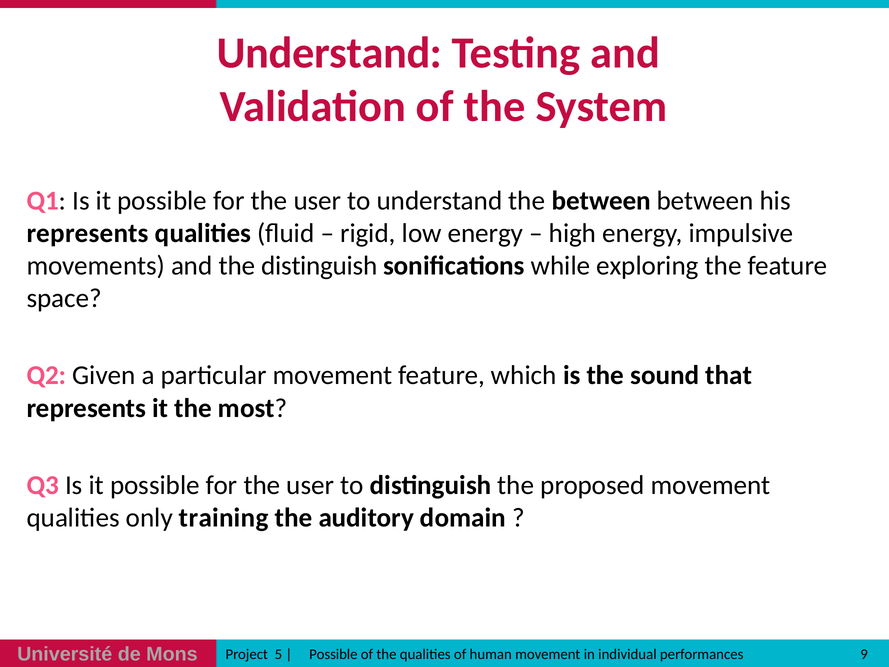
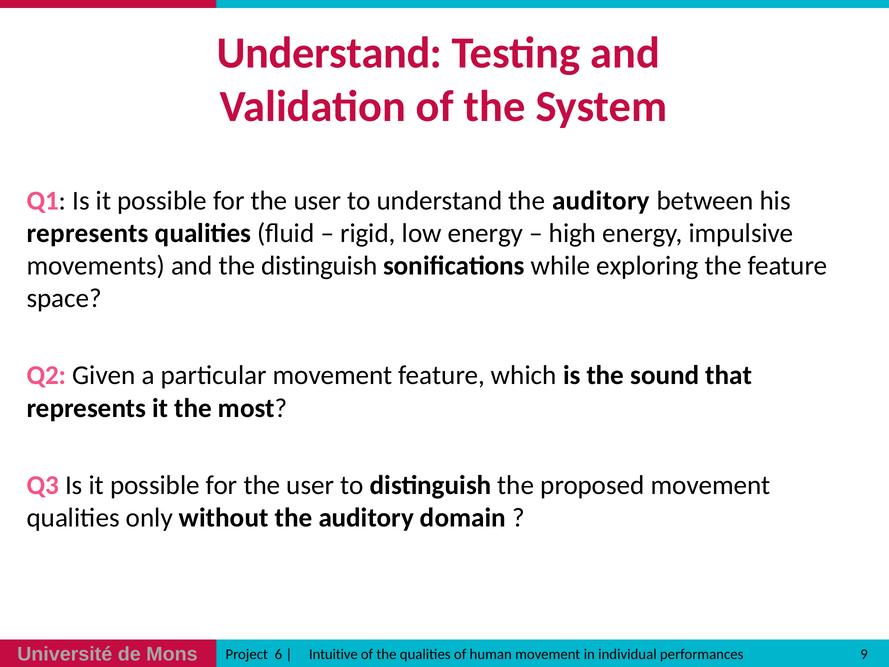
understand the between: between -> auditory (601, 201)
training: training -> without (224, 518)
5: 5 -> 6 (278, 654)
Possible: Possible -> Intuitive (333, 654)
